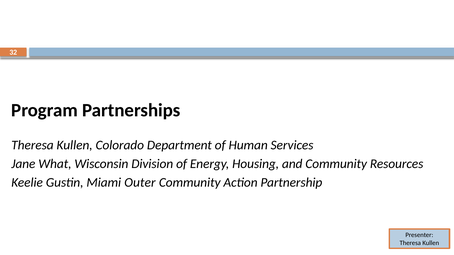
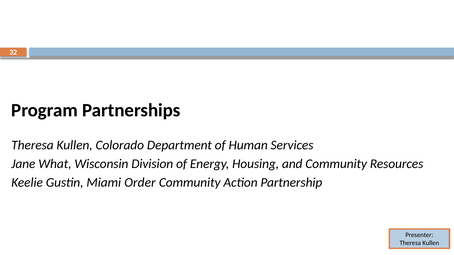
Outer: Outer -> Order (140, 183)
